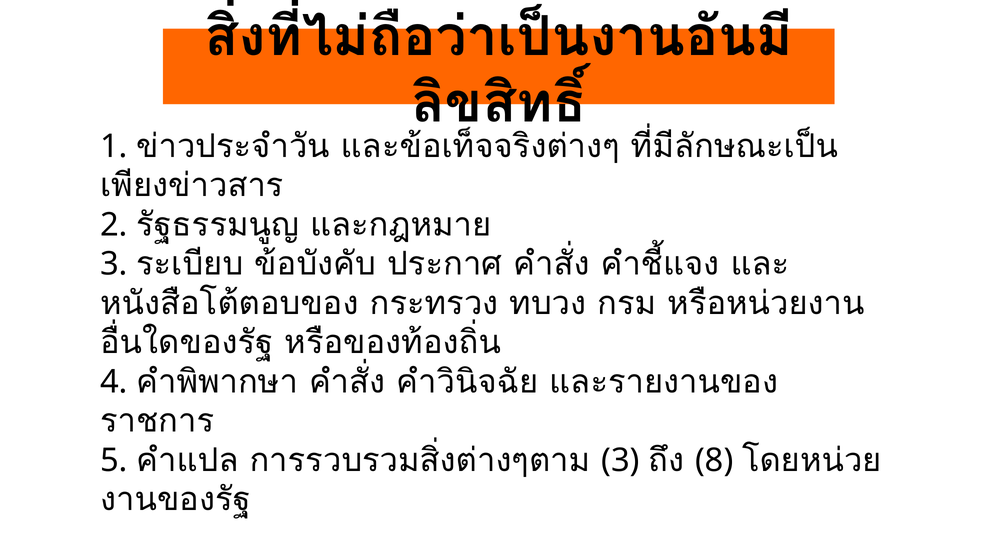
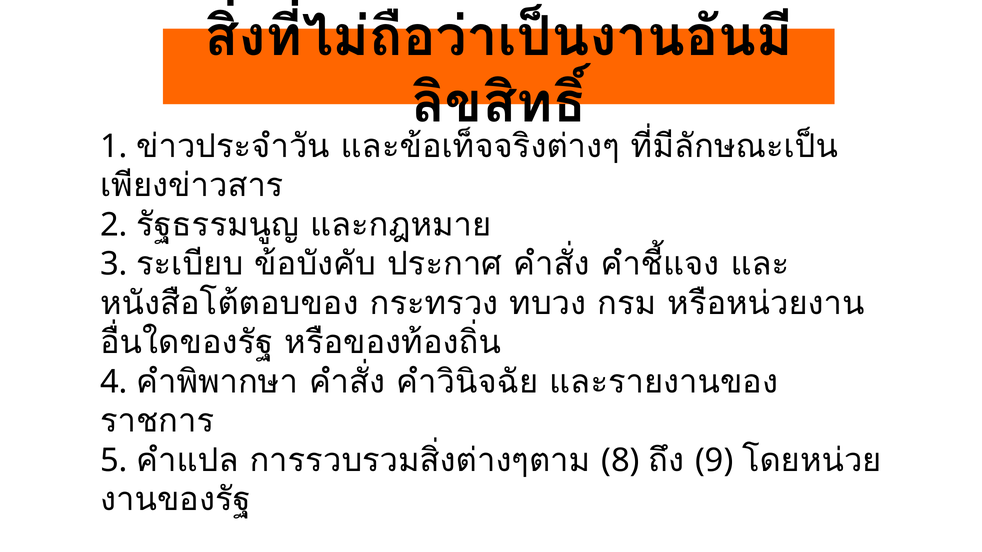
3: 3 -> 8 (621, 461)
8: 8 -> 9 (714, 461)
